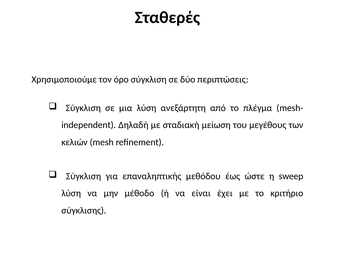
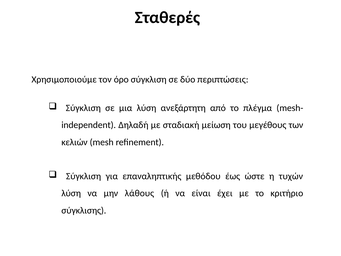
sweep: sweep -> τυχών (291, 176)
μέθοδο: μέθοδο -> λάθους (139, 193)
